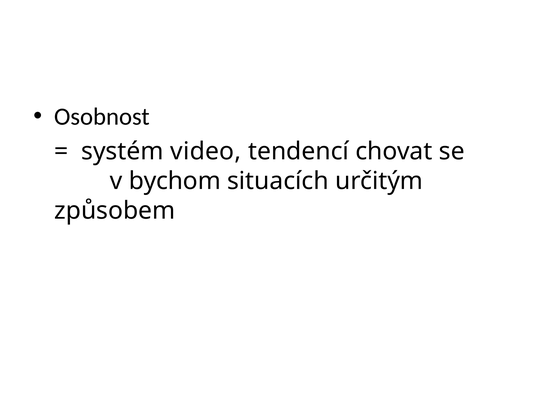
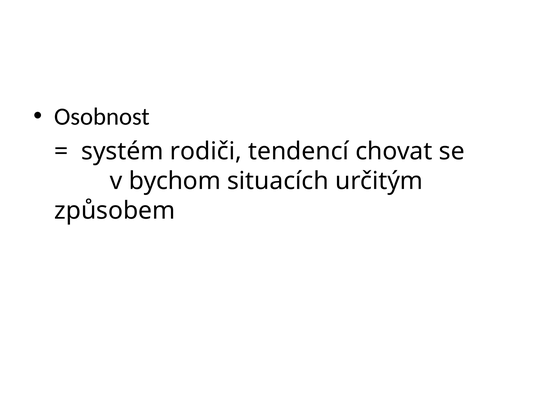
video: video -> rodiči (206, 151)
